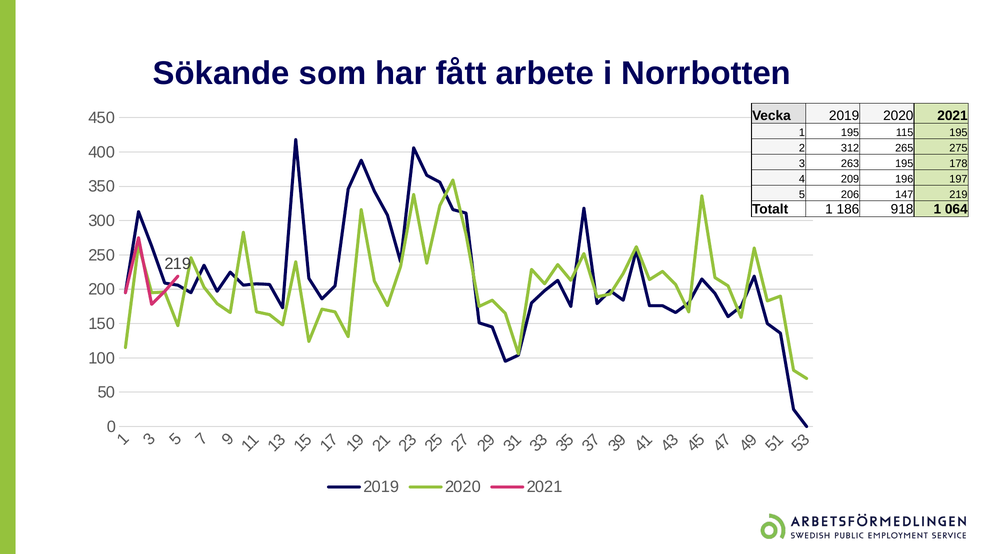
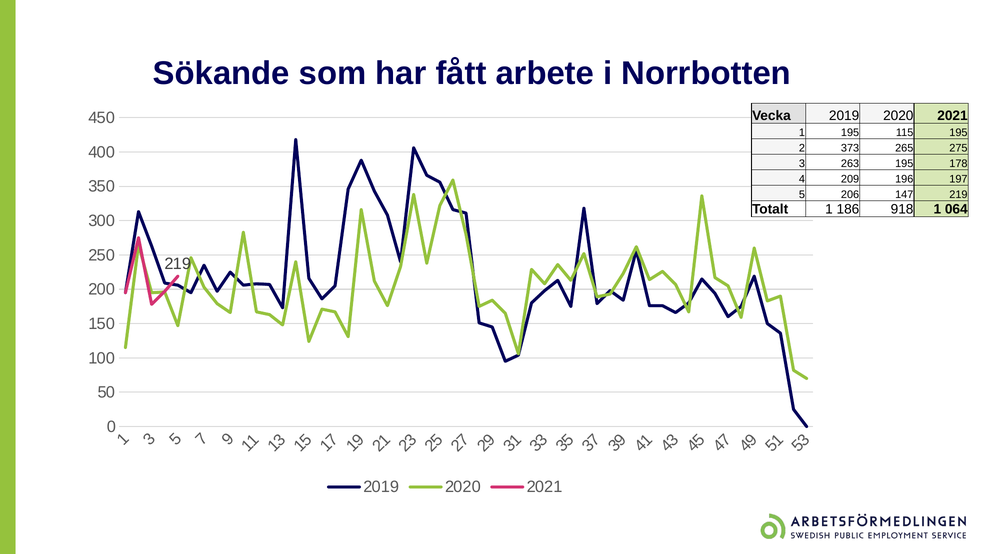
312: 312 -> 373 (850, 148)
